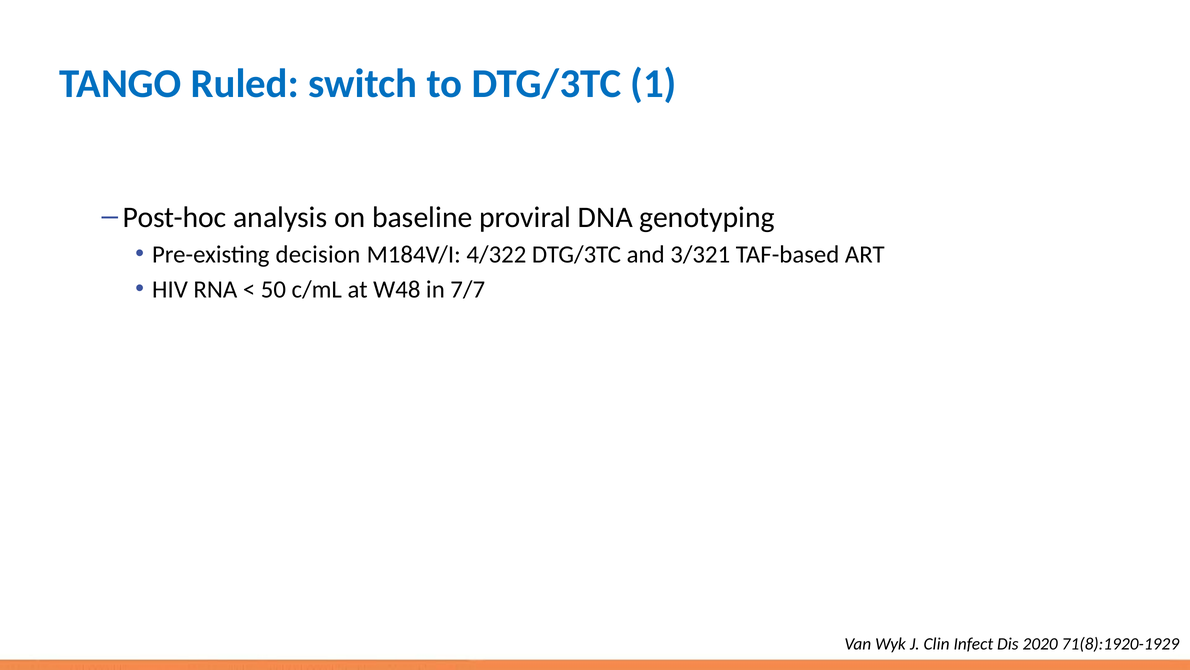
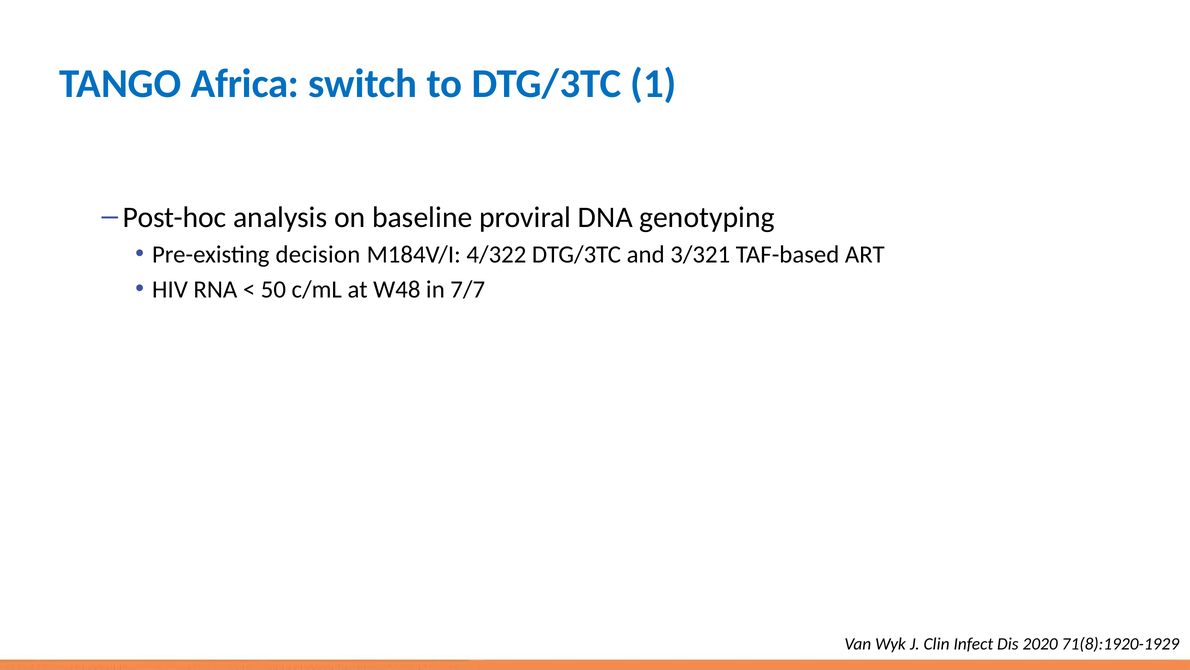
Ruled: Ruled -> Africa (245, 84)
